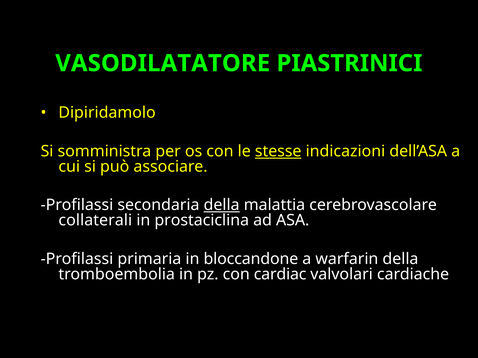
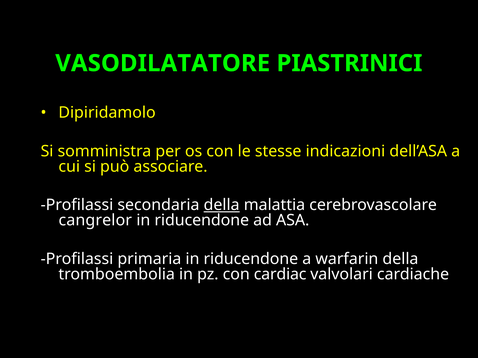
stesse underline: present -> none (278, 151)
collaterali: collaterali -> cangrelor (95, 221)
prostaciclina: prostaciclina -> riducendone (202, 221)
primaria in bloccandone: bloccandone -> riducendone (251, 259)
